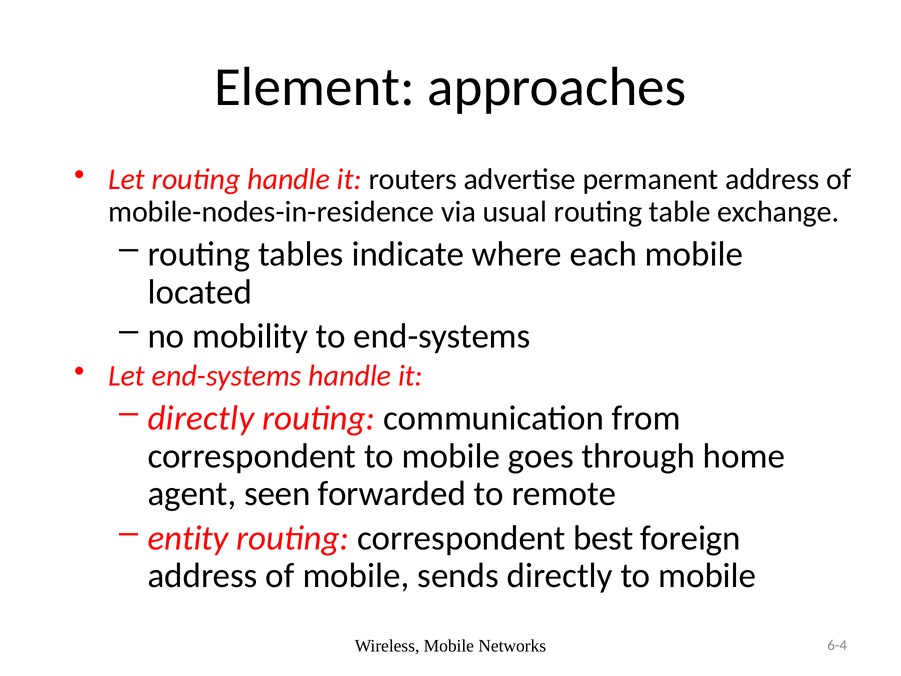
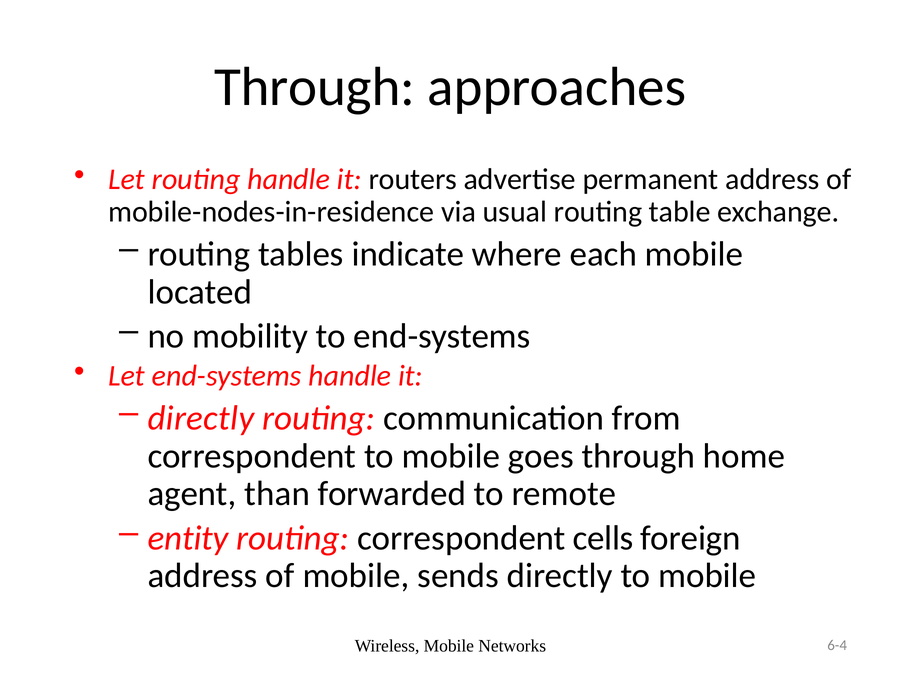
Element: Element -> Through (315, 87)
seen: seen -> than (277, 494)
best: best -> cells (603, 538)
